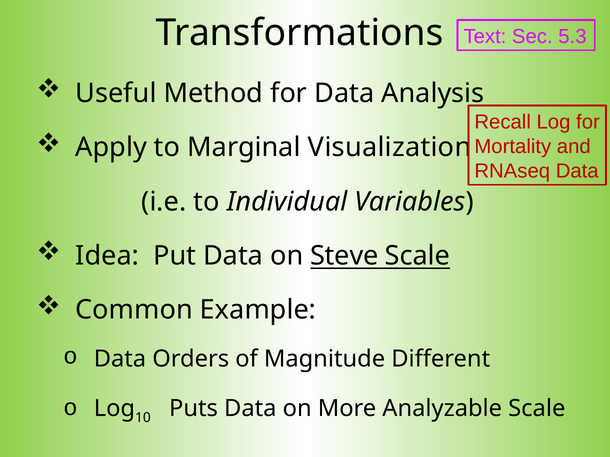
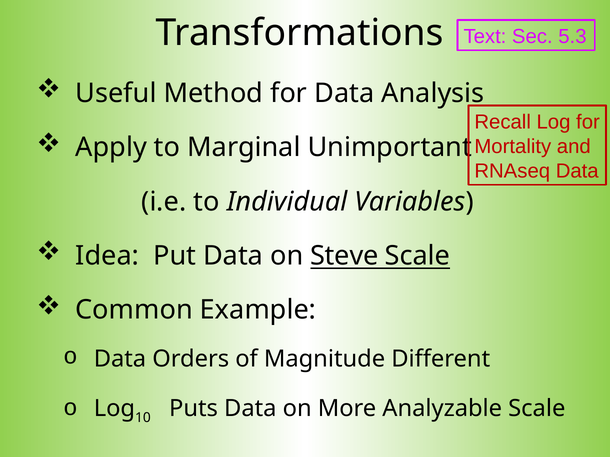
Visualization: Visualization -> Unimportant (390, 148)
